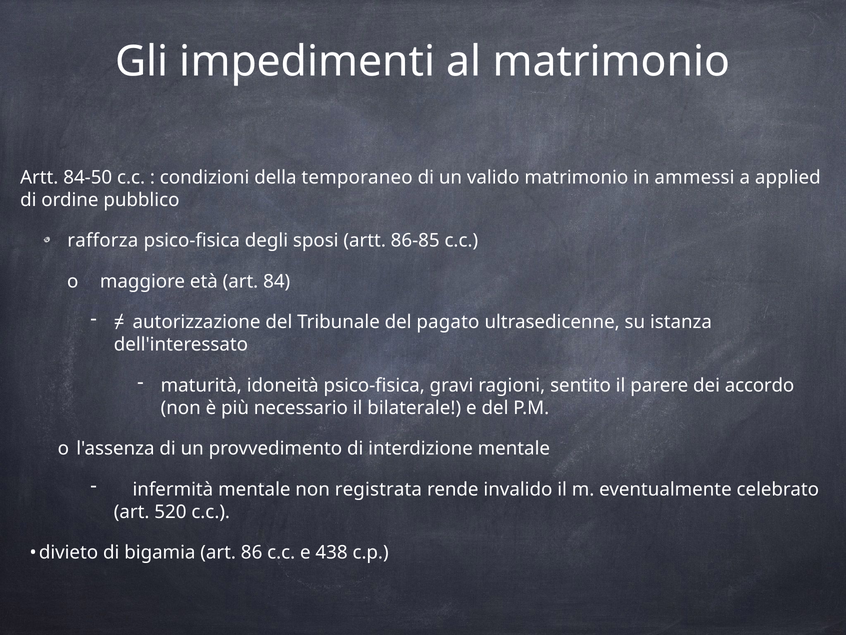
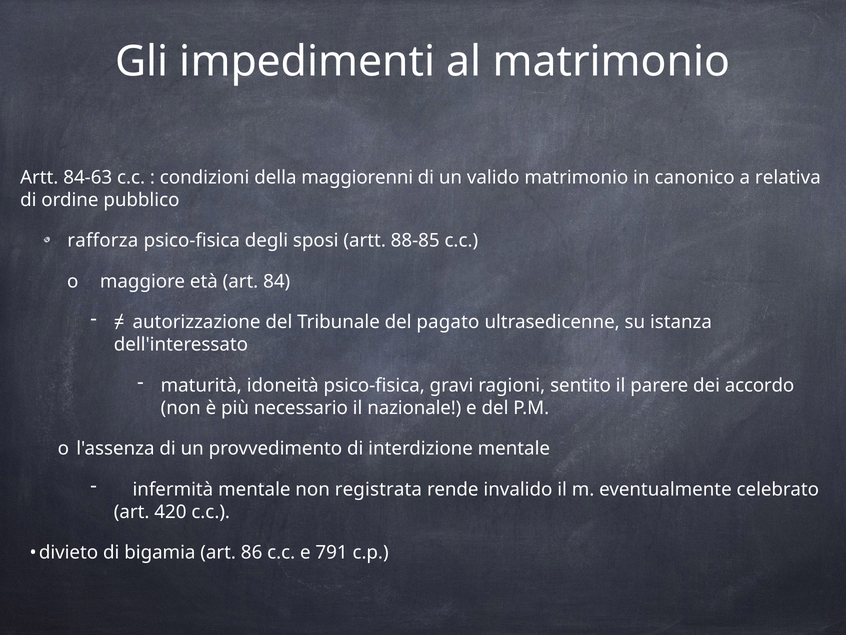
84-50: 84-50 -> 84-63 (88, 177)
temporaneo: temporaneo -> maggiorenni (357, 177)
ammessi: ammessi -> canonico (695, 177)
applied: applied -> relativa (788, 177)
86-85: 86-85 -> 88-85 (415, 241)
bilaterale: bilaterale -> nazionale (414, 408)
520: 520 -> 420 (170, 511)
438: 438 -> 791 (332, 552)
